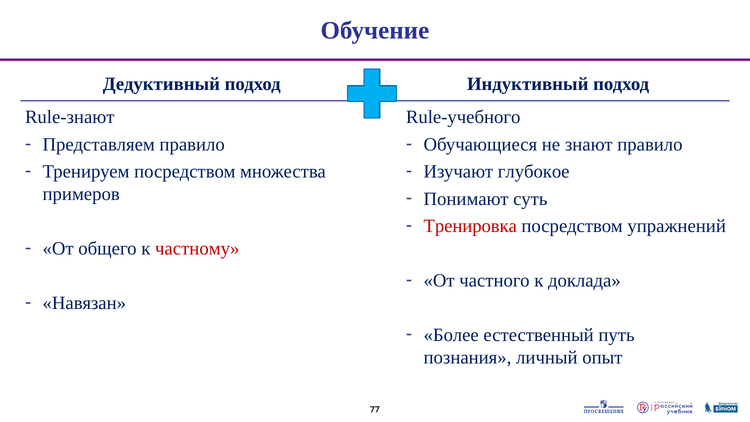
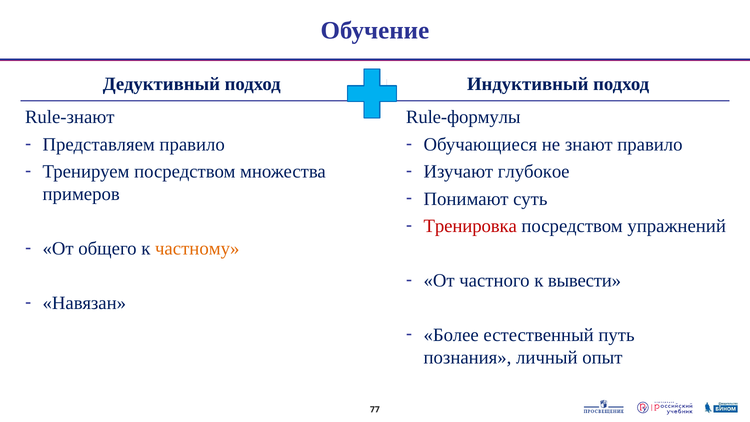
Rule-учебного: Rule-учебного -> Rule-формулы (463, 117)
частному colour: red -> orange (197, 248)
доклада: доклада -> вывести (584, 280)
